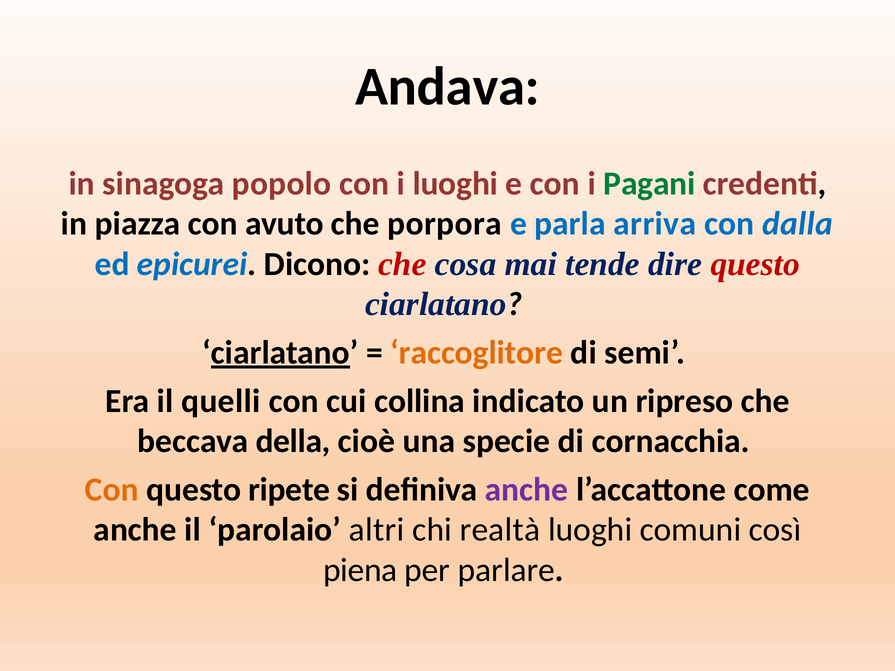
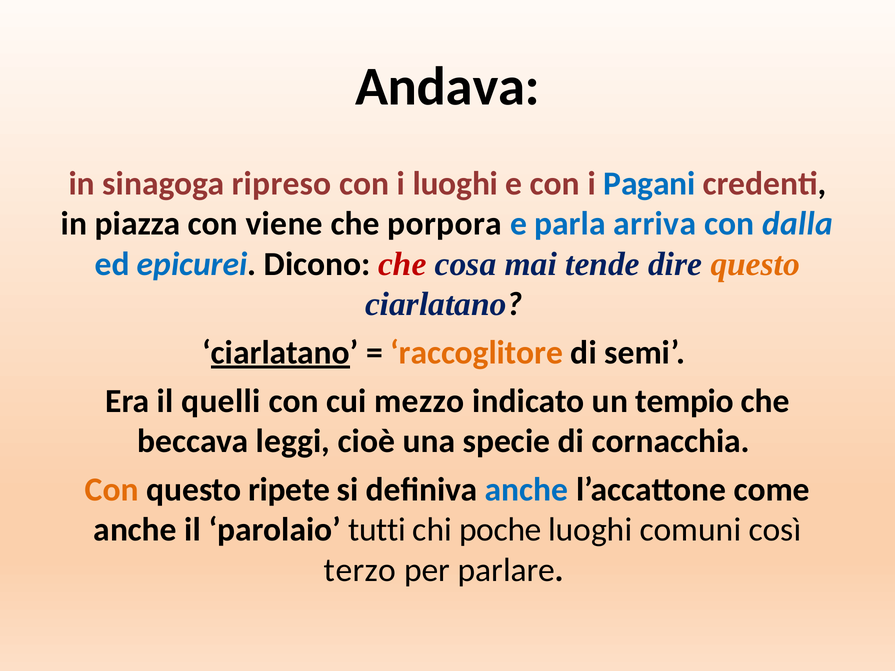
popolo: popolo -> ripreso (282, 184)
Pagani colour: green -> blue (649, 184)
avuto: avuto -> viene (284, 224)
questo colour: red -> orange (755, 264)
collina: collina -> mezzo (419, 401)
ripreso: ripreso -> tempio (685, 401)
della: della -> leggi (293, 441)
anche colour: purple -> blue (527, 490)
altri: altri -> tutti (377, 530)
realtà: realtà -> poche (500, 530)
piena: piena -> terzo (360, 570)
